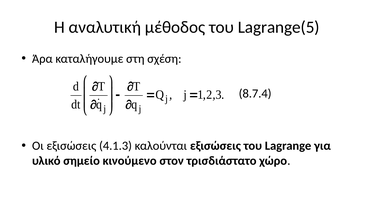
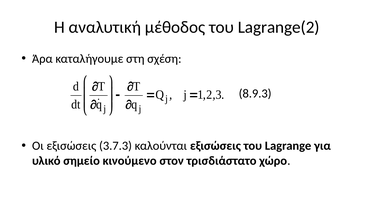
Lagrange(5: Lagrange(5 -> Lagrange(2 (279, 27)
8.7.4: 8.7.4 -> 8.9.3 (255, 94)
4.1.3: 4.1.3 -> 3.7.3 (116, 146)
